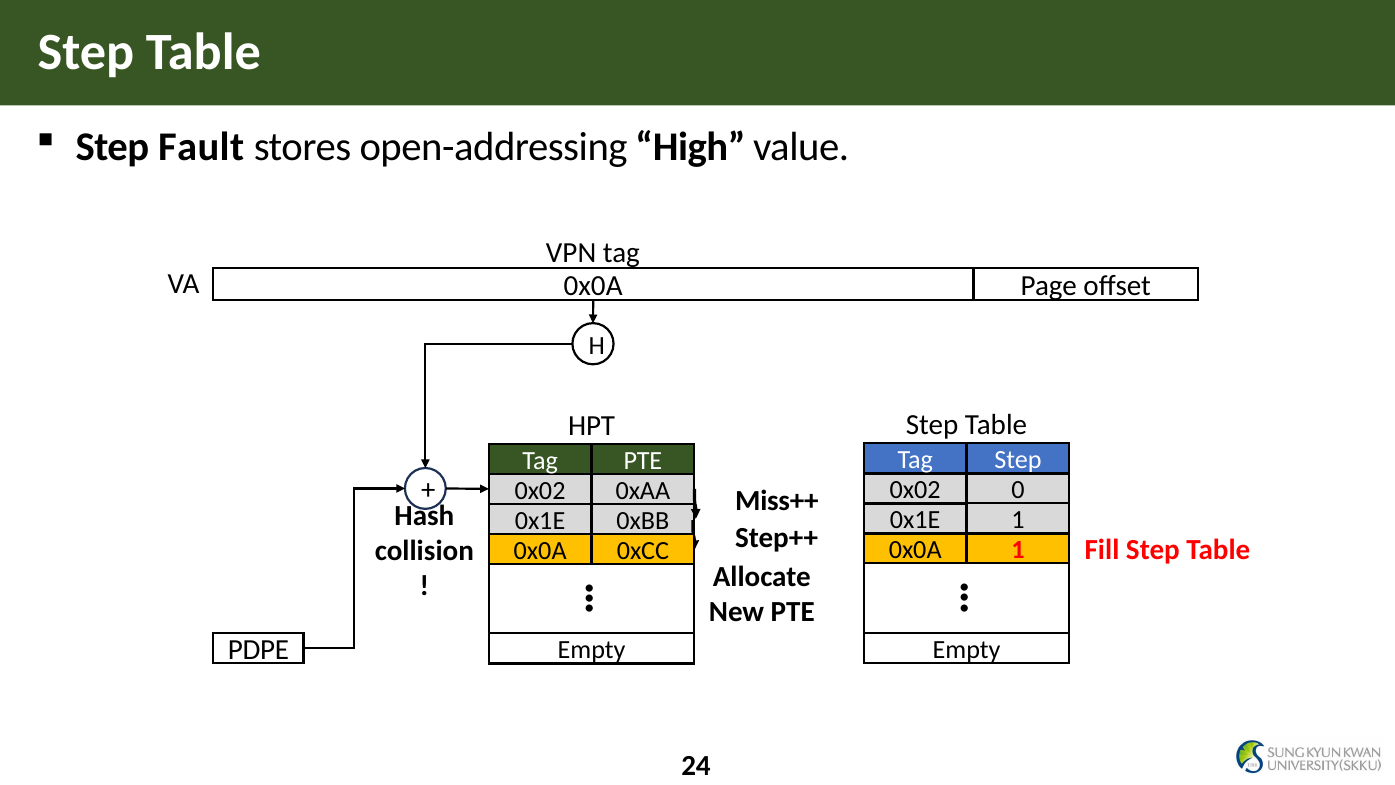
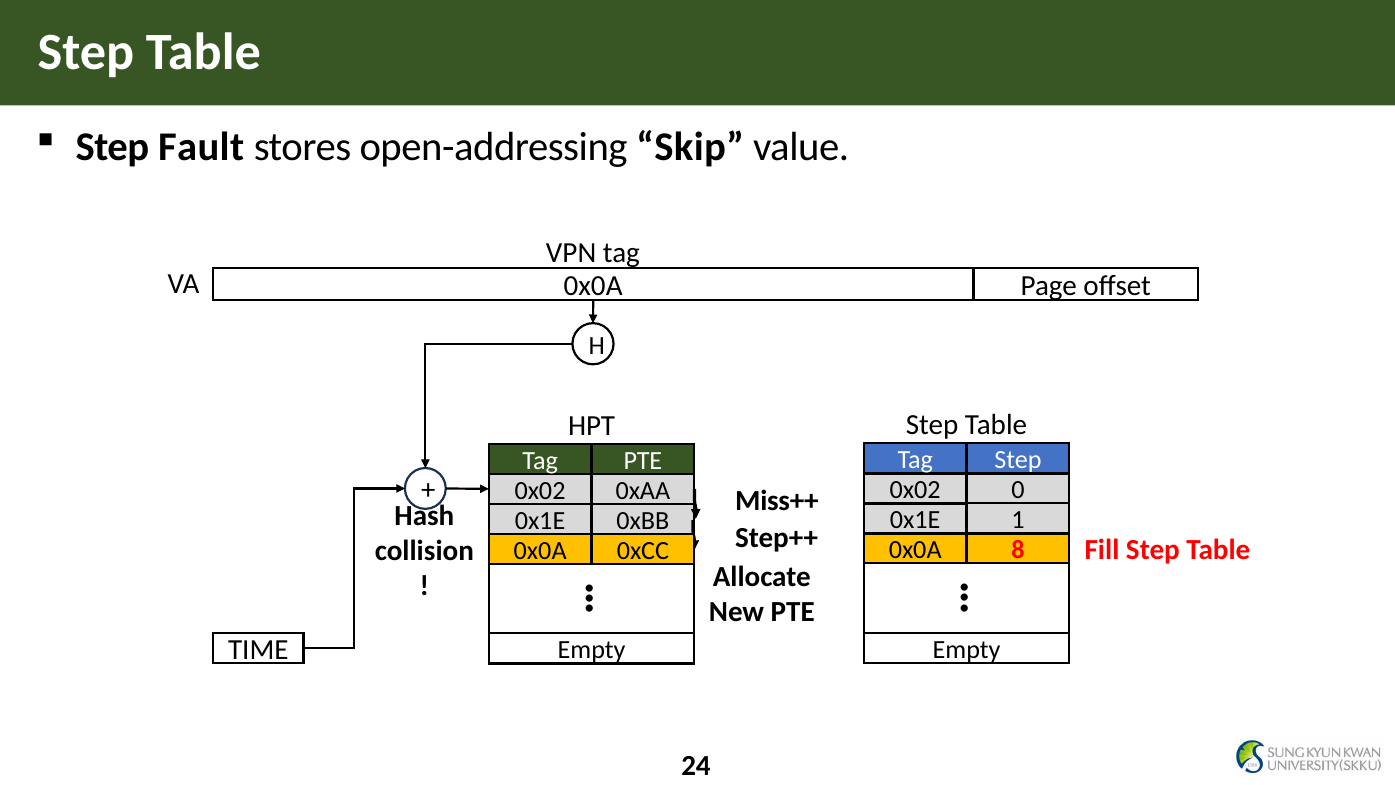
High: High -> Skip (690, 147)
0x0A 1: 1 -> 8 (1018, 550)
PDPE: PDPE -> TIME (258, 650)
